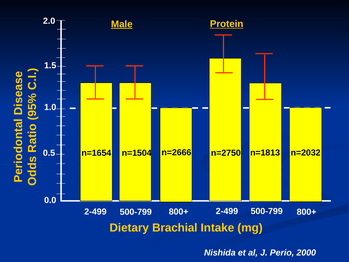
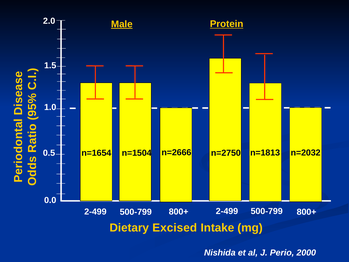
Brachial: Brachial -> Excised (175, 228)
